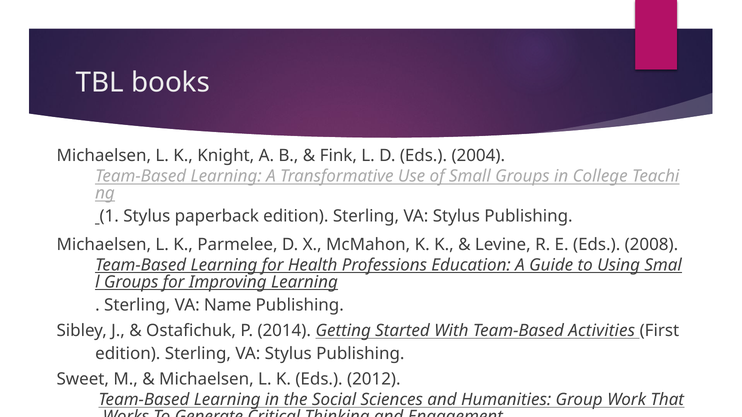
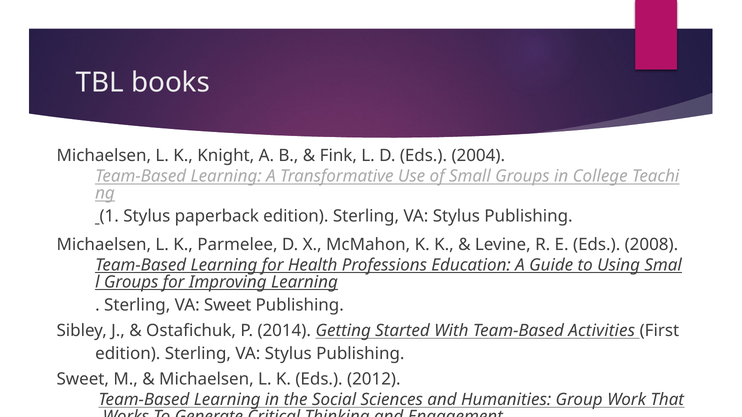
VA Name: Name -> Sweet (228, 305)
